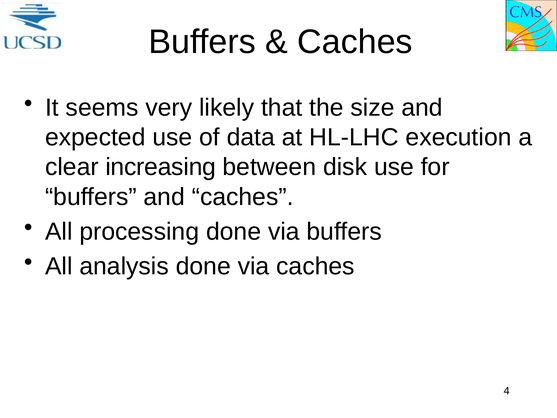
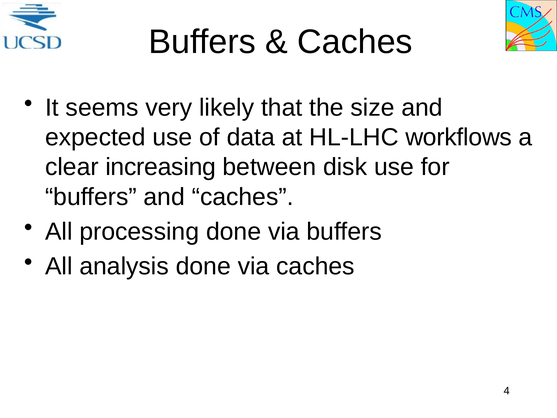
execution: execution -> workflows (459, 137)
